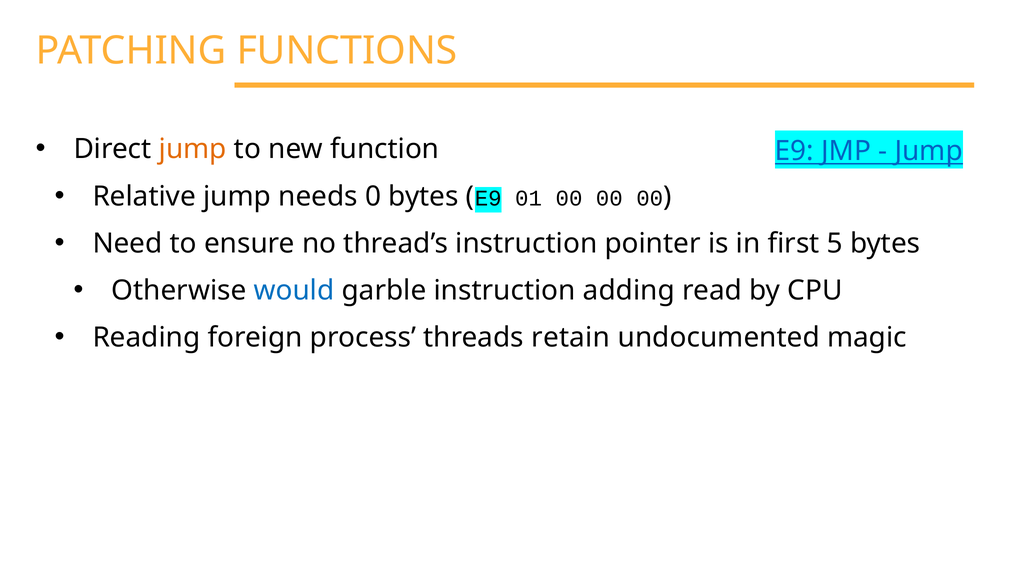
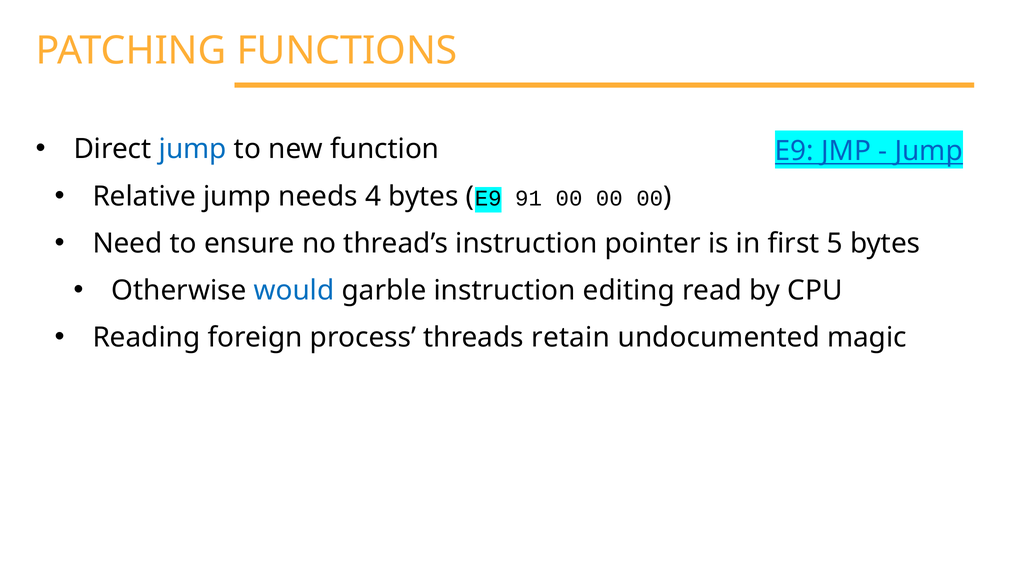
jump colour: orange -> blue (193, 149)
0: 0 -> 4 (373, 196)
01: 01 -> 91 (529, 198)
adding: adding -> editing (629, 291)
